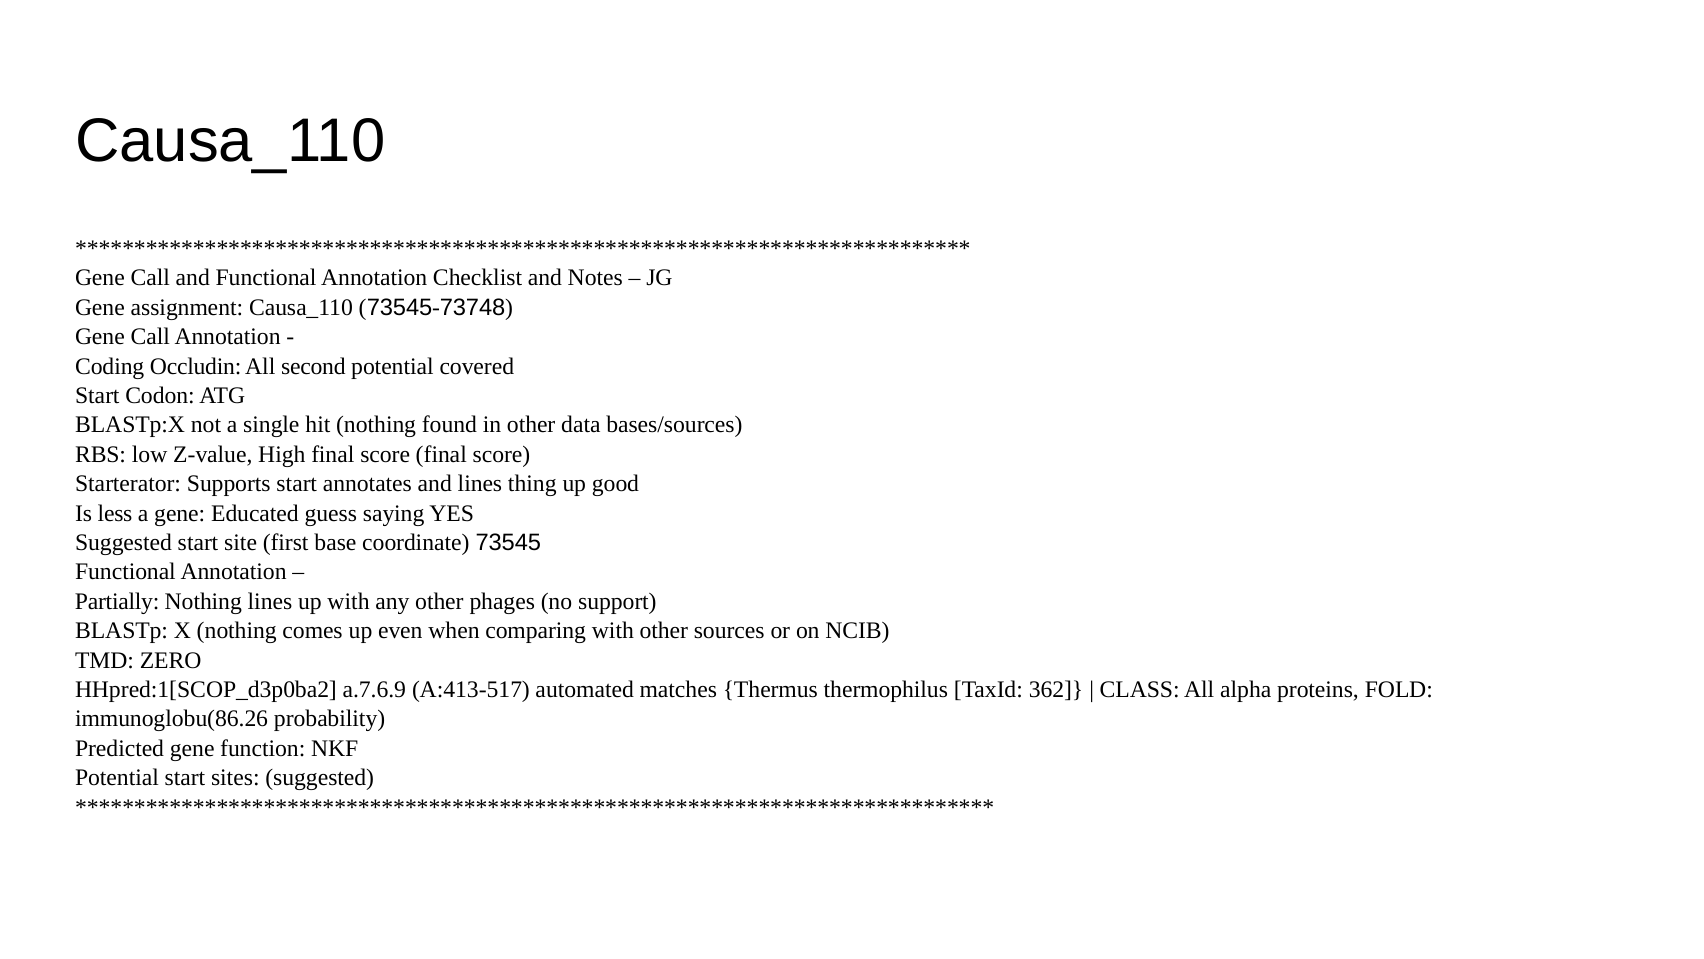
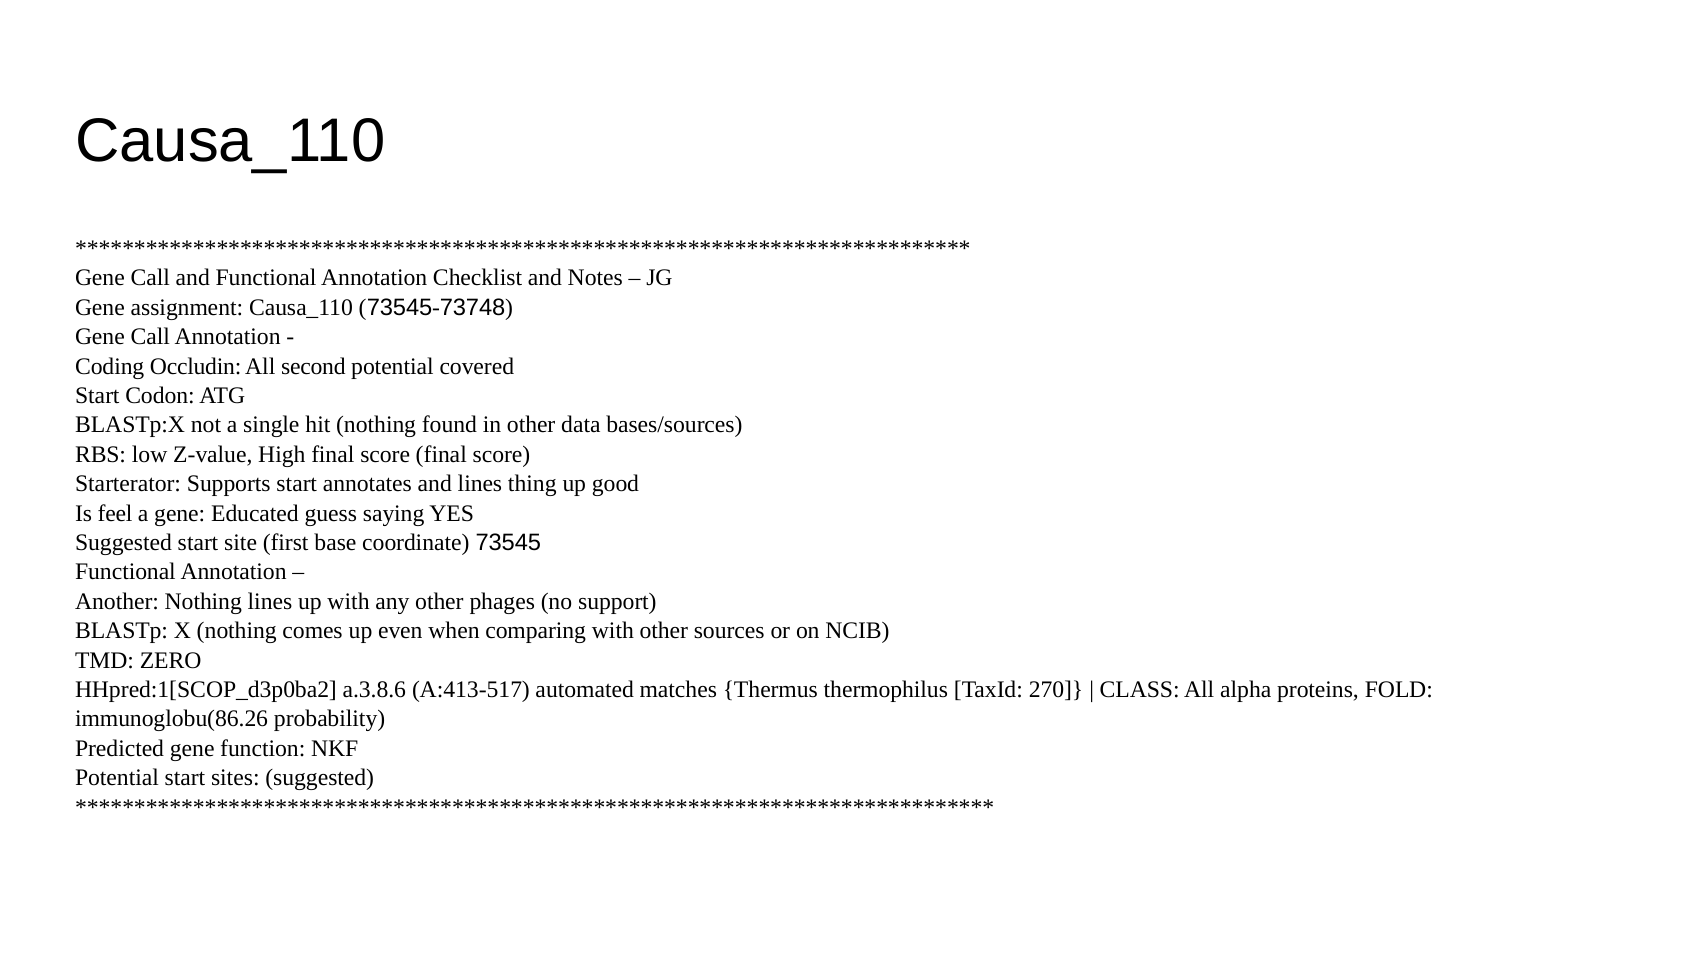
less: less -> feel (115, 513)
Partially: Partially -> Another (117, 601)
a.7.6.9: a.7.6.9 -> a.3.8.6 (374, 689)
362: 362 -> 270 (1056, 689)
